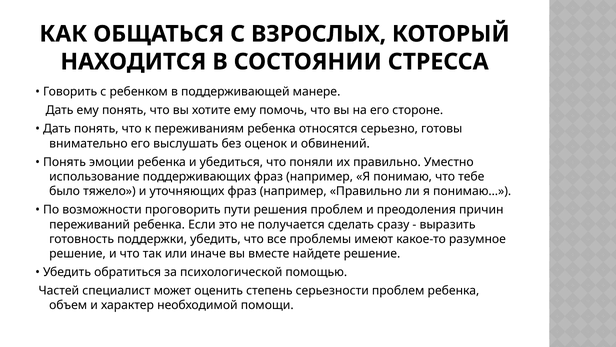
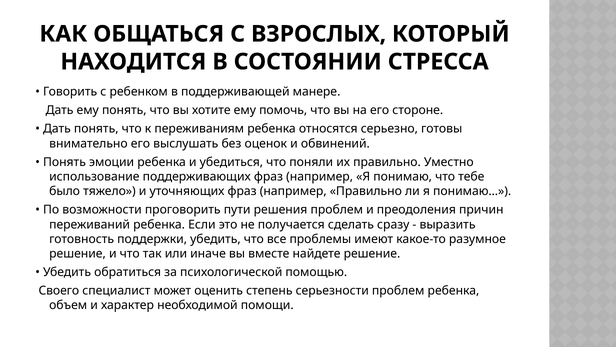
Частей: Частей -> Своего (59, 290)
